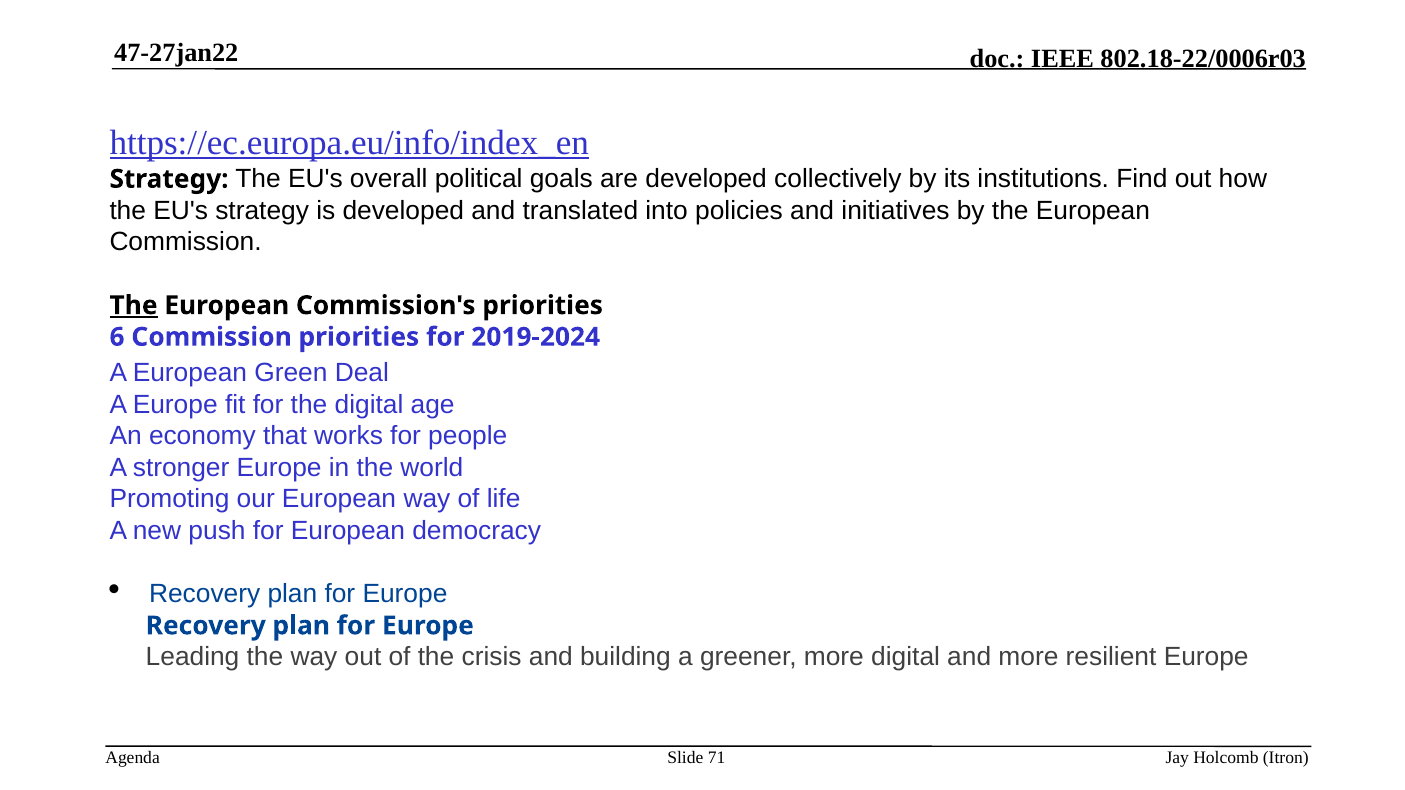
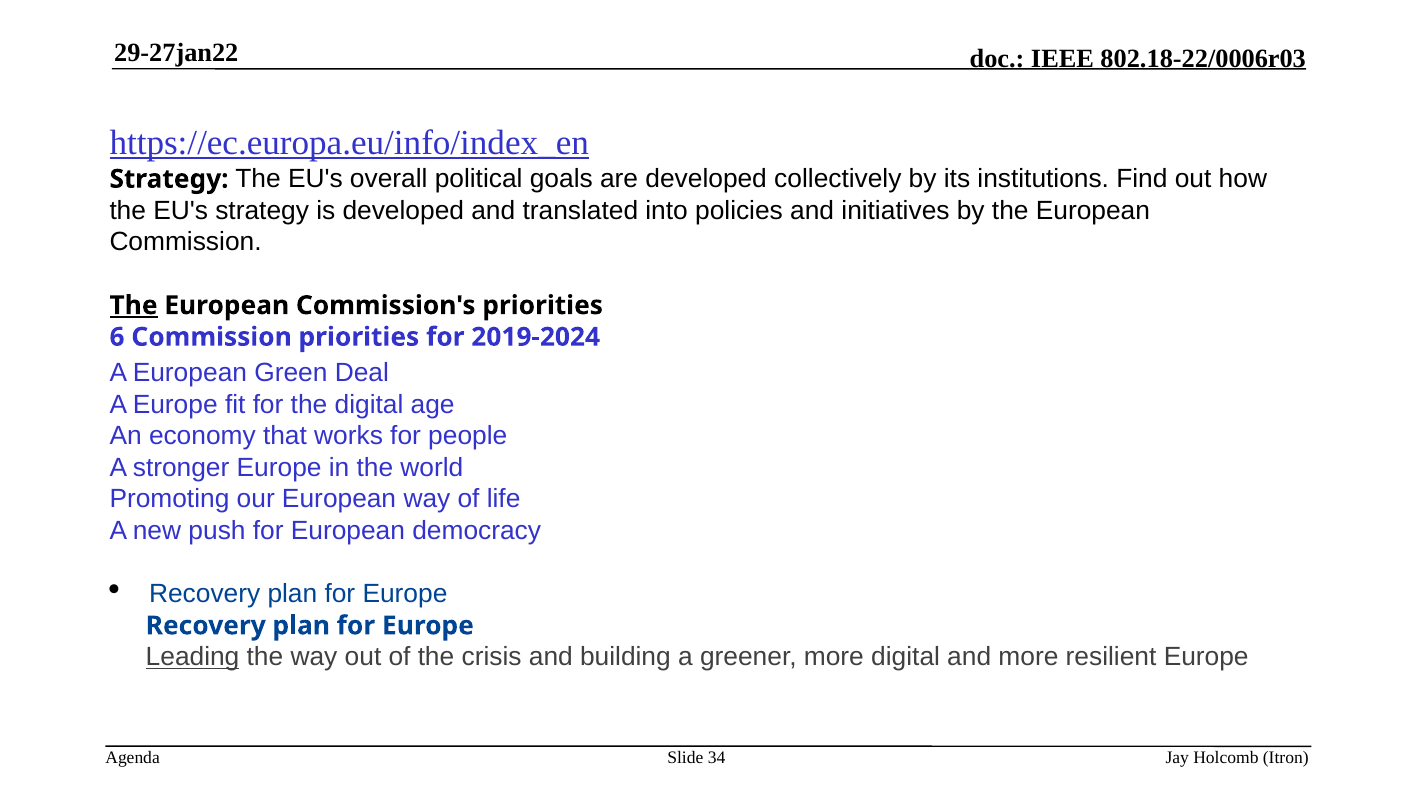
47-27jan22: 47-27jan22 -> 29-27jan22 (176, 53)
Leading underline: none -> present (193, 658)
71: 71 -> 34 (717, 758)
